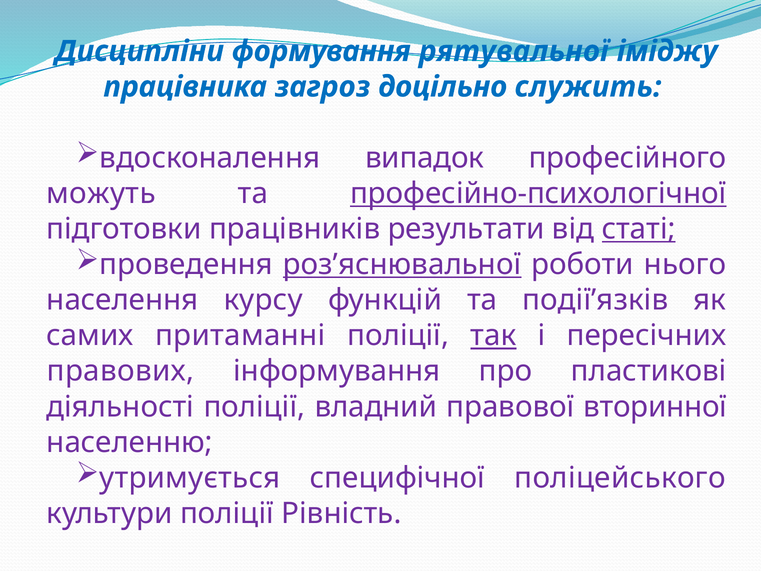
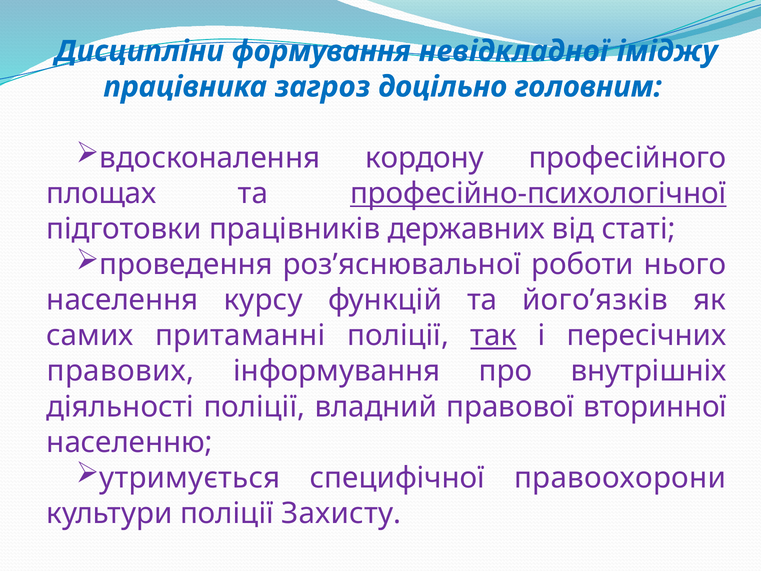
рятувальної: рятувальної -> невідкладної (514, 51)
служить: служить -> головним (588, 87)
випадок: випадок -> кордону (425, 158)
можуть: можуть -> площах (101, 193)
результати: результати -> державних (466, 229)
статі underline: present -> none (639, 229)
роз’яснювальної underline: present -> none (402, 264)
події’язків: події’язків -> його’язків (595, 300)
пластикові: пластикові -> внутрішніх (649, 371)
поліцейського: поліцейського -> правоохорони (620, 478)
Рівність: Рівність -> Захисту (341, 513)
